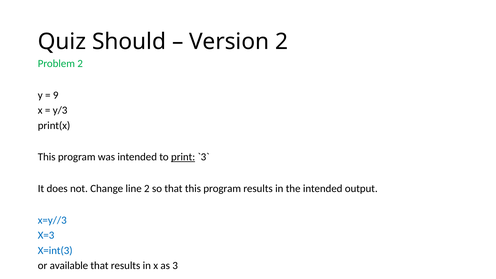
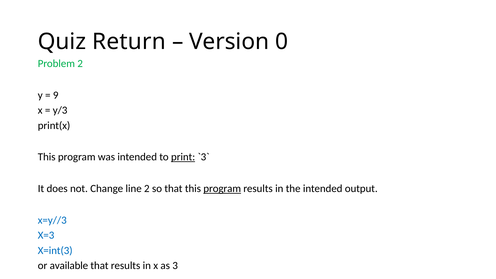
Should: Should -> Return (129, 42)
Version 2: 2 -> 0 (282, 42)
program underline: none -> present (222, 189)
